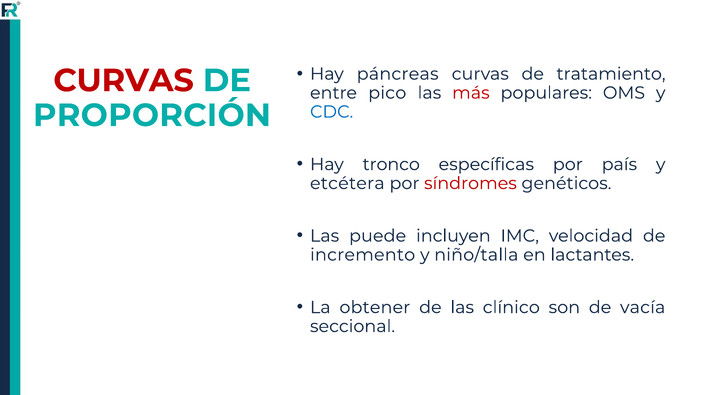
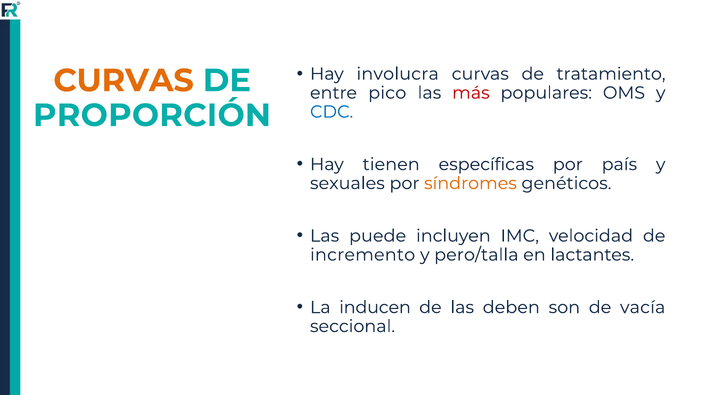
páncreas: páncreas -> involucra (398, 74)
CURVAS colour: red -> orange (124, 81)
tronco: tronco -> tienen (391, 165)
etcétera: etcétera -> sexuales (347, 184)
síndromes colour: red -> orange (470, 184)
niño/talla: niño/talla -> pero/talla (476, 255)
obtener: obtener -> inducen (375, 308)
clínico: clínico -> deben (511, 308)
